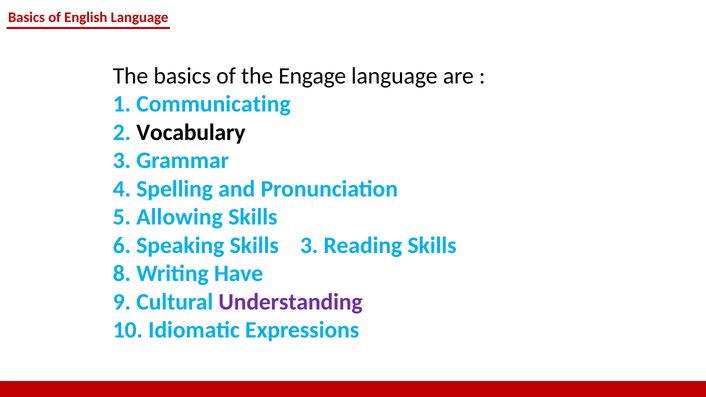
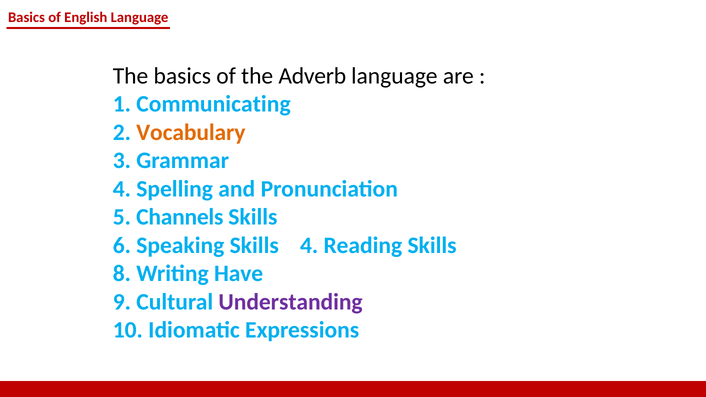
Engage: Engage -> Adverb (312, 76)
Vocabulary colour: black -> orange (191, 132)
Allowing: Allowing -> Channels (180, 217)
Skills 3: 3 -> 4 (309, 245)
